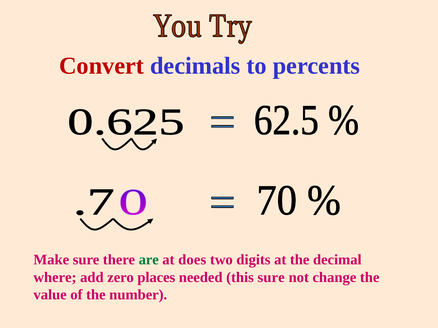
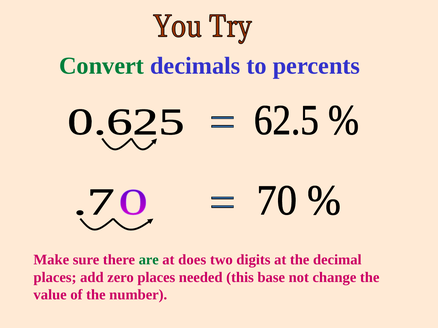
Convert colour: red -> green (102, 66)
where: where -> places (55, 278)
this sure: sure -> base (271, 278)
